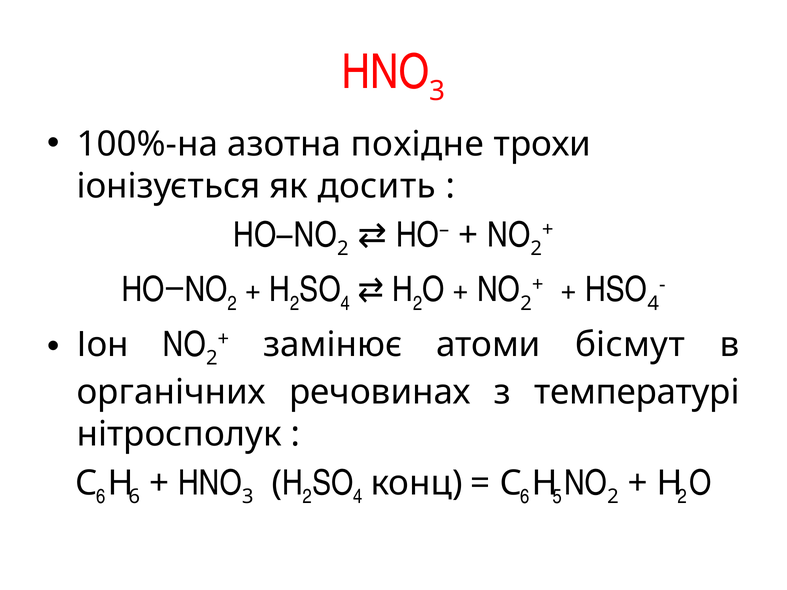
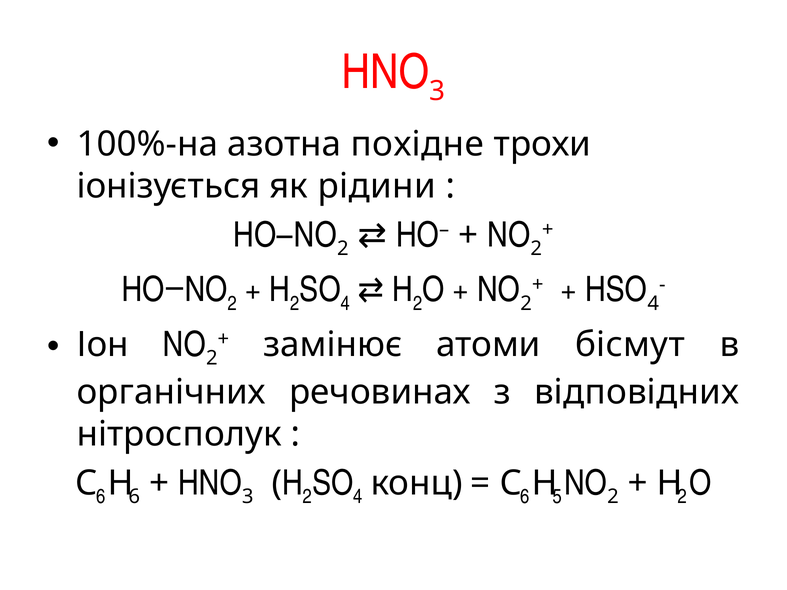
досить: досить -> рідини (377, 186)
температурі: температурі -> відповідних (637, 392)
